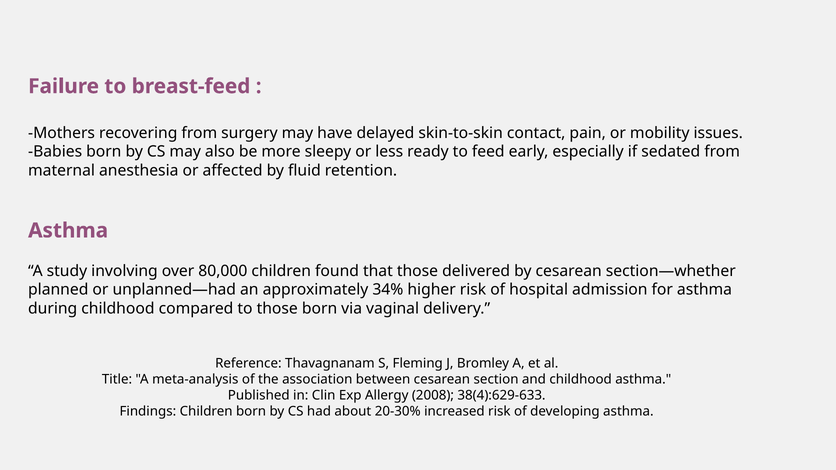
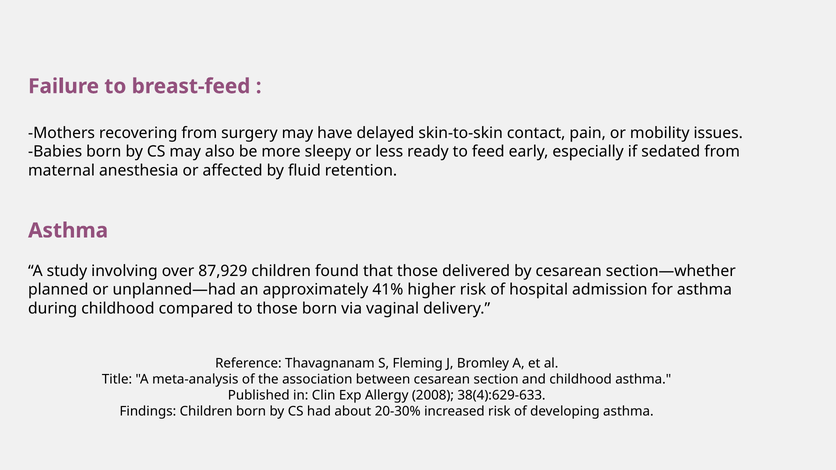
80,000: 80,000 -> 87,929 (223, 271)
34%: 34% -> 41% (388, 290)
